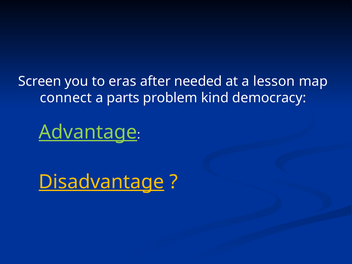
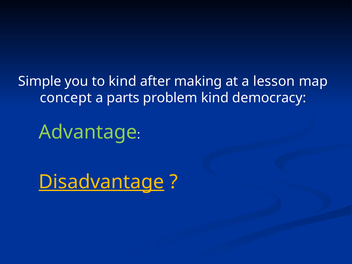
Screen: Screen -> Simple (40, 81)
to eras: eras -> kind (123, 81)
needed: needed -> making (198, 81)
connect: connect -> concept (66, 98)
Advantage underline: present -> none (88, 132)
